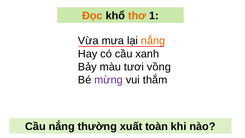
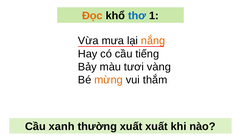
thơ colour: orange -> blue (137, 16)
xanh: xanh -> tiếng (147, 54)
vồng: vồng -> vàng (159, 67)
mừng colour: purple -> orange (109, 80)
Cầu nắng: nắng -> xanh (62, 126)
xuất toàn: toàn -> xuất (157, 126)
